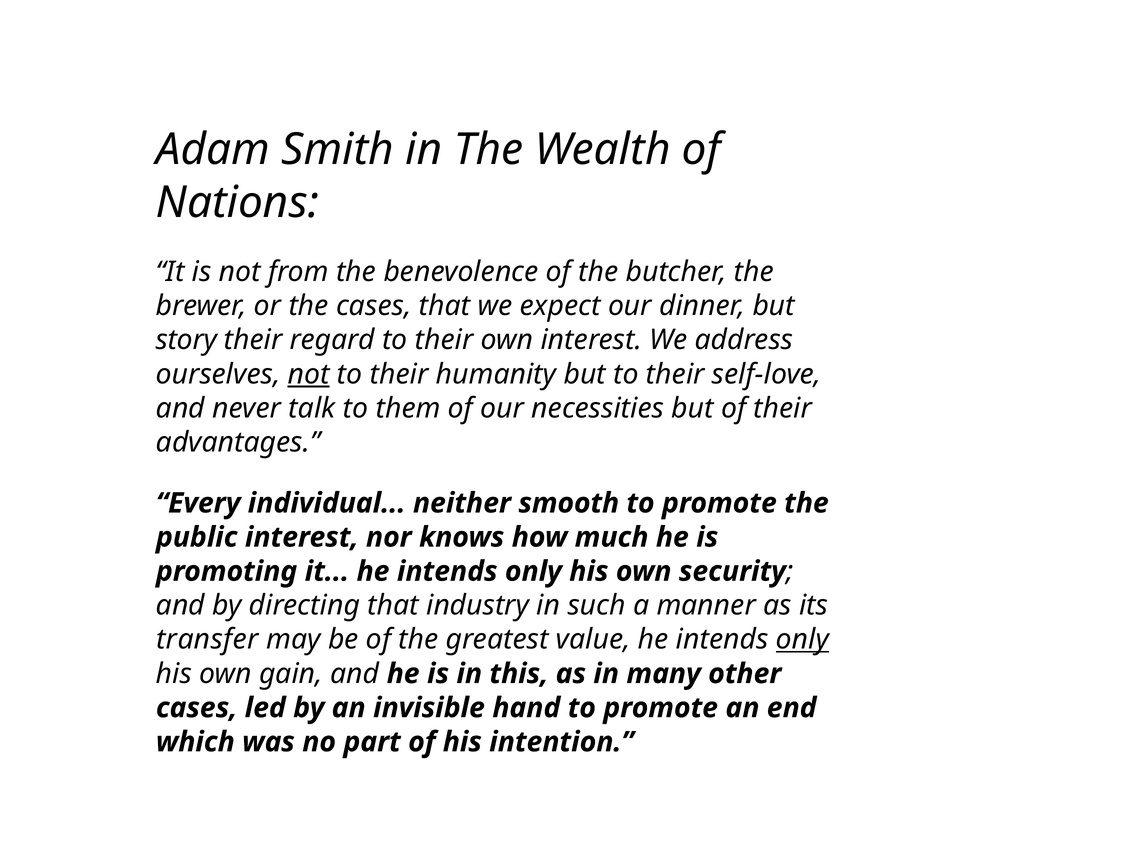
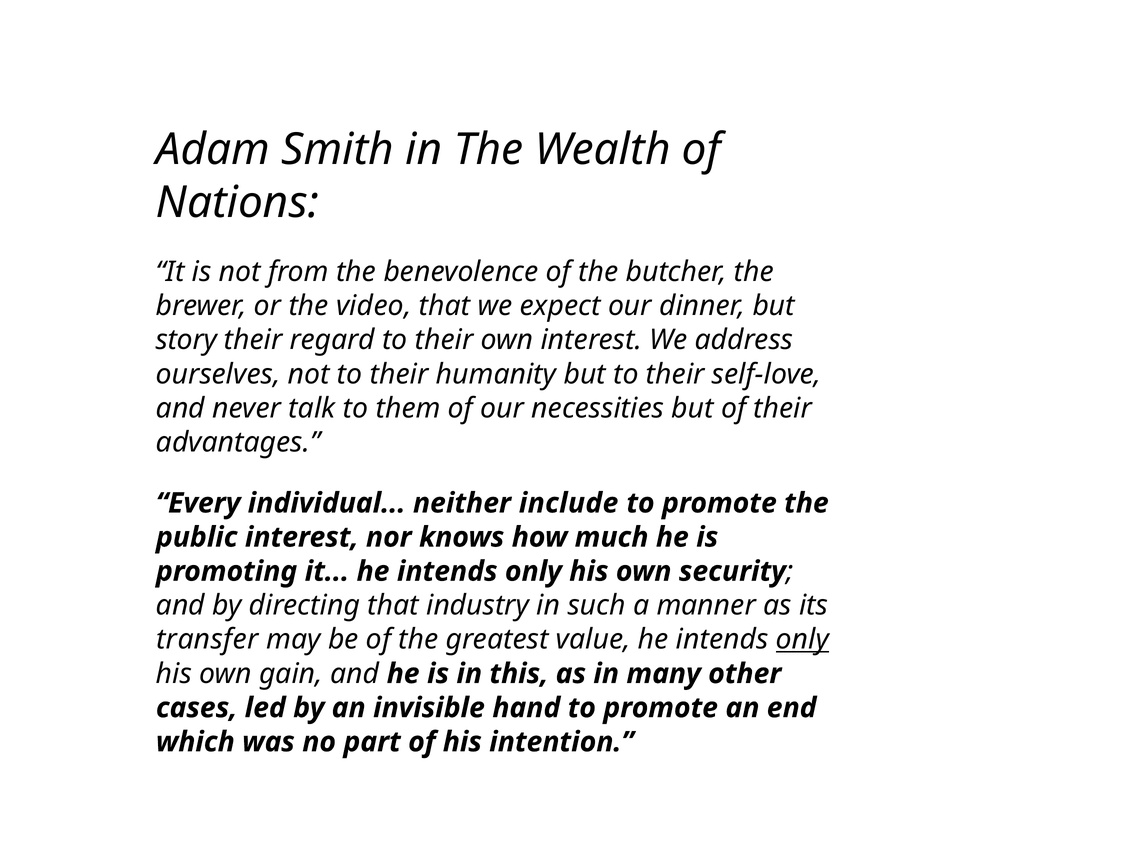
the cases: cases -> video (374, 306)
not underline: present -> none (309, 374)
smooth: smooth -> include (569, 503)
